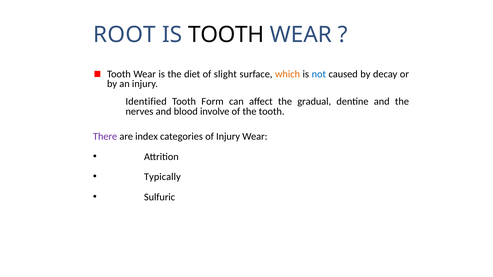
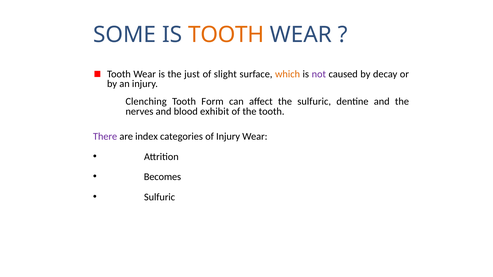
ROOT: ROOT -> SOME (125, 35)
TOOTH colour: black -> orange (226, 35)
diet: diet -> just (192, 74)
not colour: blue -> purple (319, 74)
Identified: Identified -> Clenching (146, 102)
the gradual: gradual -> sulfuric (314, 102)
involve: involve -> exhibit (215, 111)
Typically: Typically -> Becomes (162, 177)
